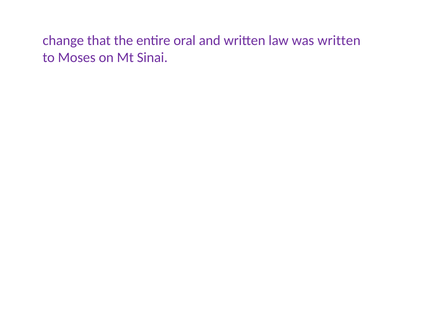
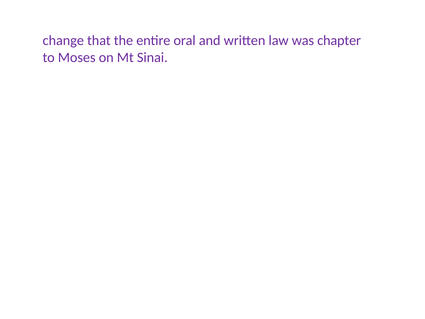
was written: written -> chapter (339, 40)
